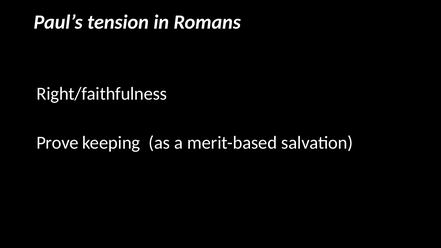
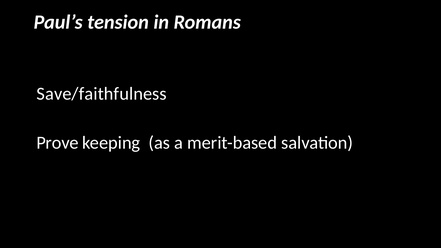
Right/faithfulness: Right/faithfulness -> Save/faithfulness (102, 94)
